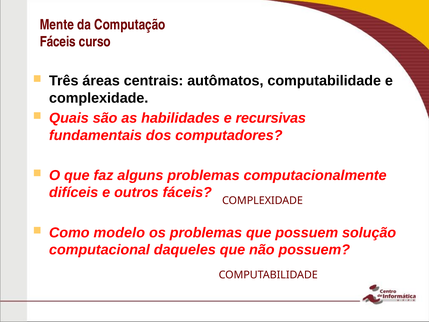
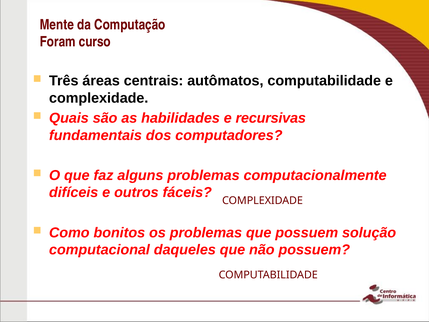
Fáceis: Fáceis -> Foram (58, 42)
modelo: modelo -> bonitos (119, 232)
